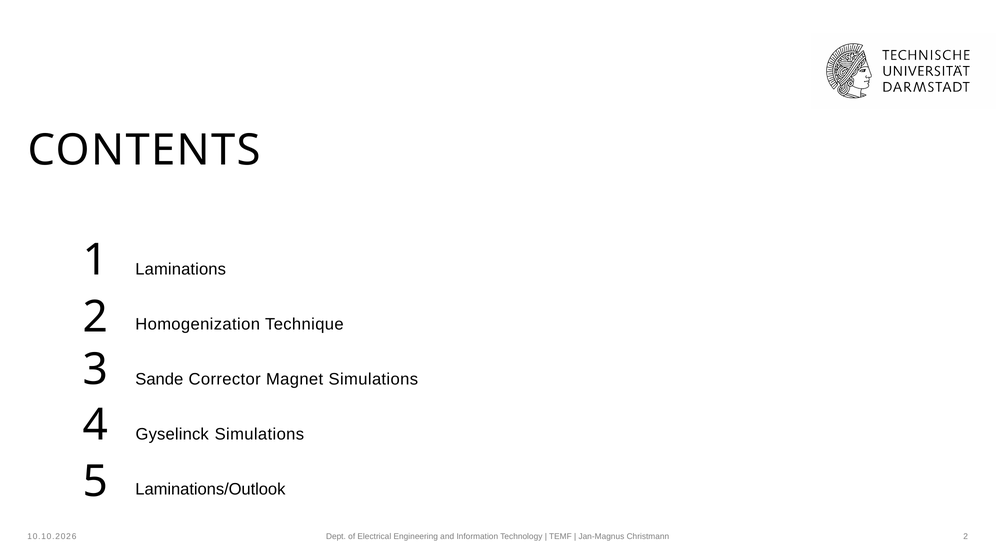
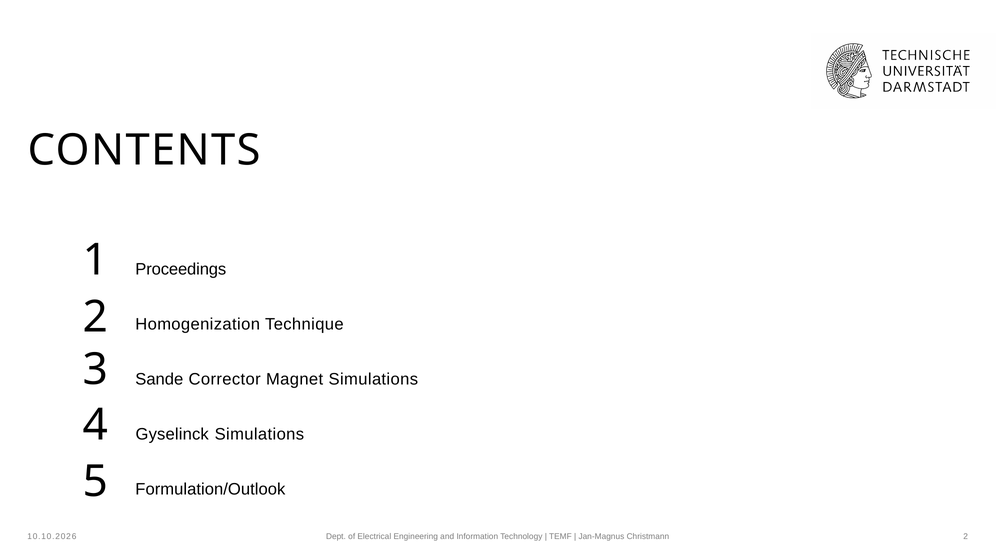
Laminations: Laminations -> Proceedings (181, 269)
Laminations/Outlook: Laminations/Outlook -> Formulation/Outlook (210, 489)
